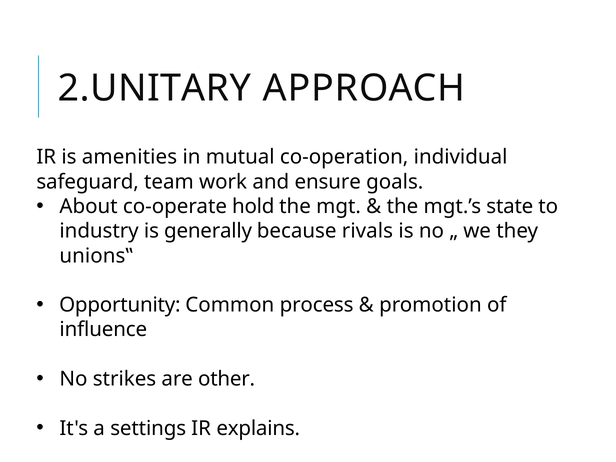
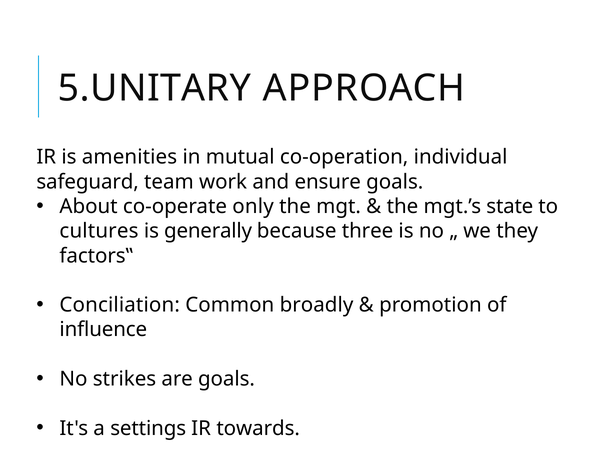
2.UNITARY: 2.UNITARY -> 5.UNITARY (154, 88)
hold: hold -> only (253, 206)
industry: industry -> cultures (99, 231)
rivals: rivals -> three (368, 231)
unions‟: unions‟ -> factors‟ (96, 256)
Opportunity: Opportunity -> Conciliation (120, 305)
process: process -> broadly (316, 305)
are other: other -> goals (227, 379)
explains: explains -> towards (258, 428)
